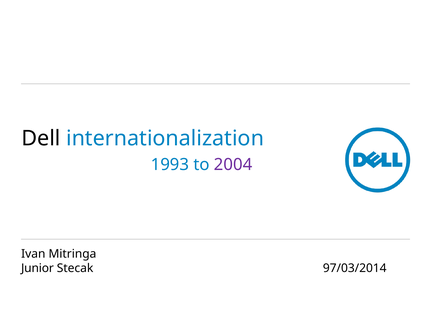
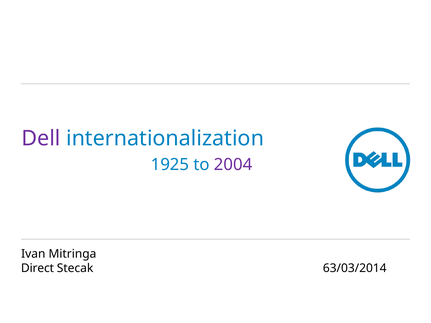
Dell colour: black -> purple (41, 138)
1993: 1993 -> 1925 (170, 165)
Junior: Junior -> Direct (37, 268)
97/03/2014: 97/03/2014 -> 63/03/2014 (355, 268)
